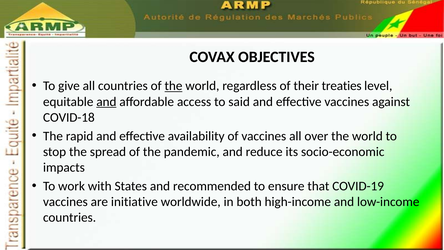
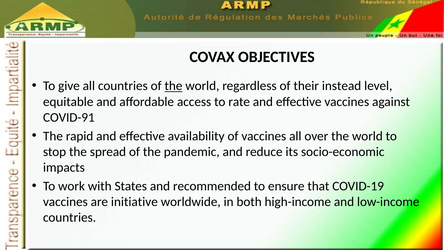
treaties: treaties -> instead (342, 86)
and underline: present -> none (106, 102)
said: said -> rate (239, 102)
COVID-18: COVID-18 -> COVID-91 (69, 117)
